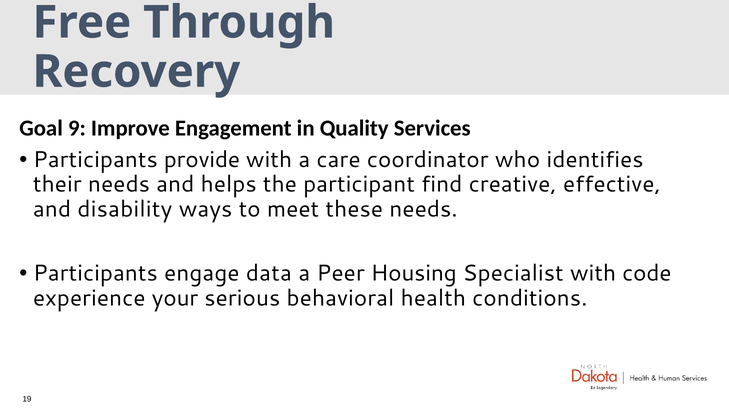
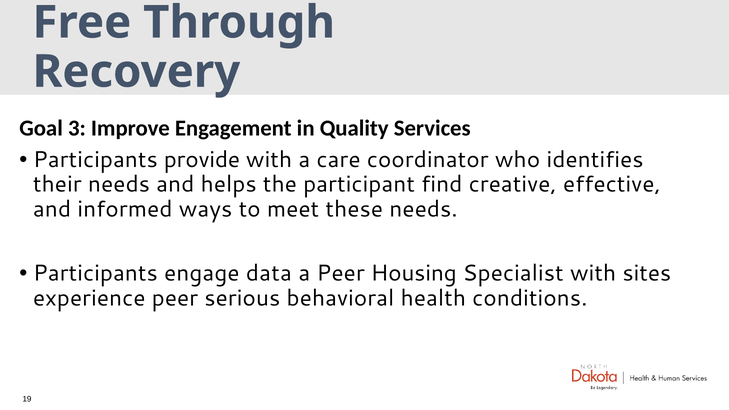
9: 9 -> 3 (77, 128)
disability: disability -> informed (125, 209)
code: code -> sites (647, 273)
experience your: your -> peer (175, 298)
